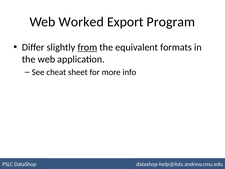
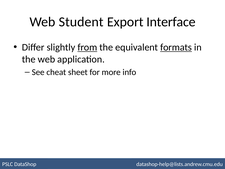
Worked: Worked -> Student (81, 22)
Program: Program -> Interface (171, 22)
formats underline: none -> present (176, 47)
